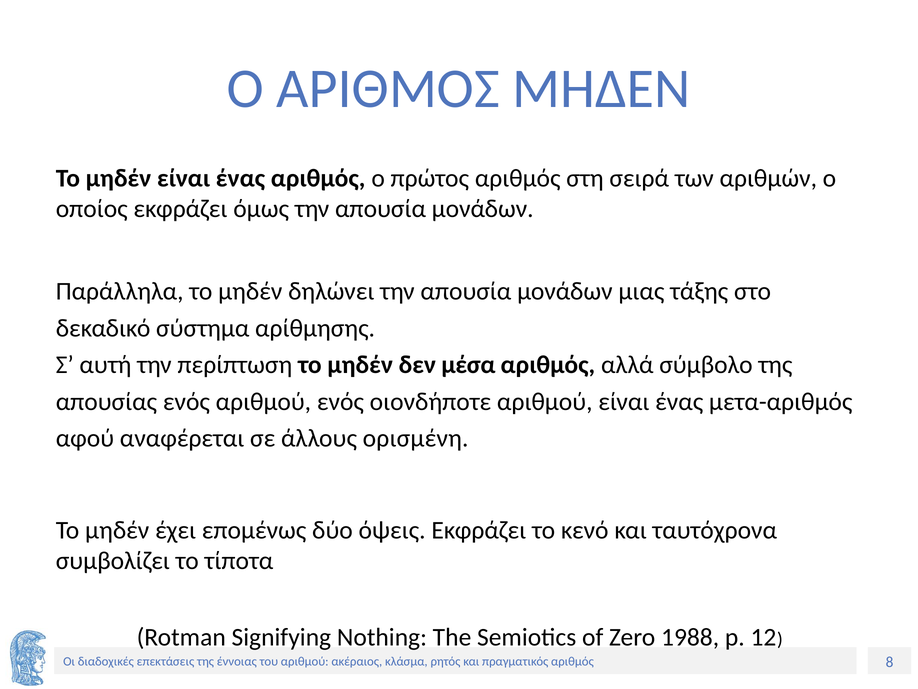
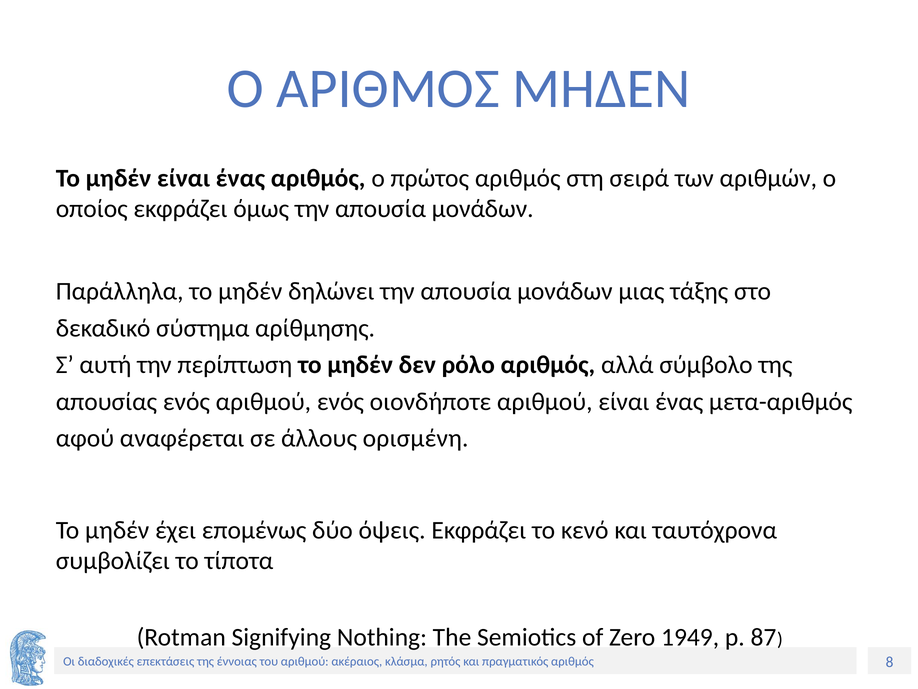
μέσα: μέσα -> ρόλο (468, 365)
1988: 1988 -> 1949 (690, 637)
12: 12 -> 87 (763, 637)
